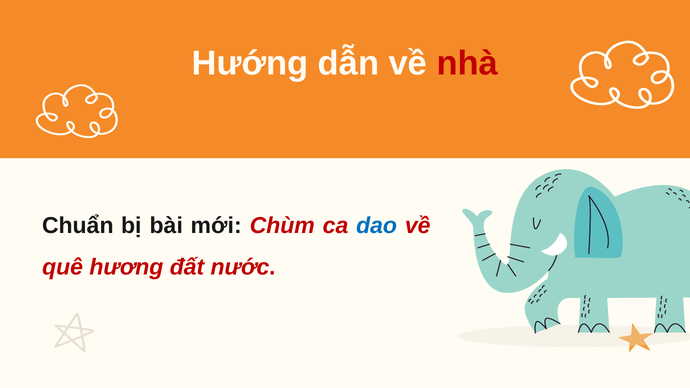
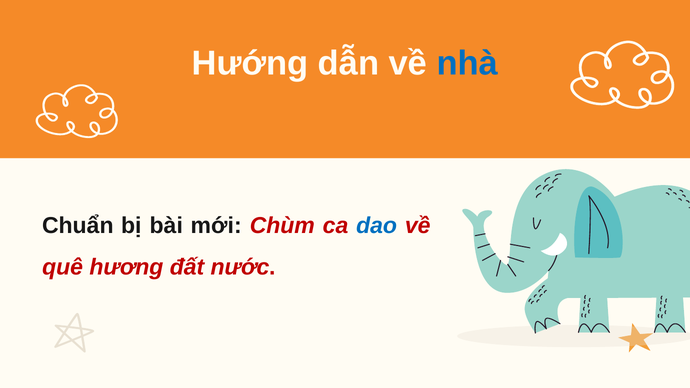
nhà colour: red -> blue (467, 64)
